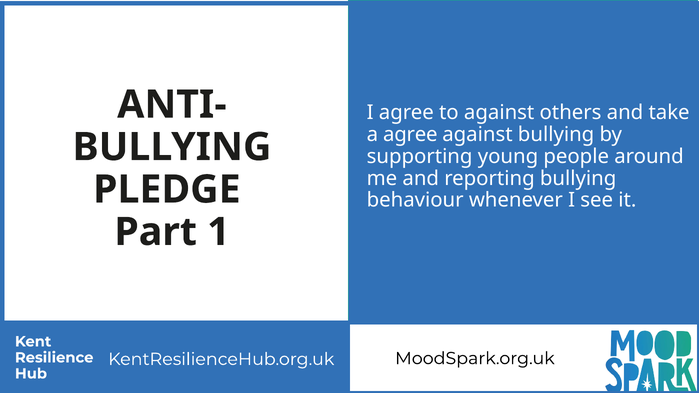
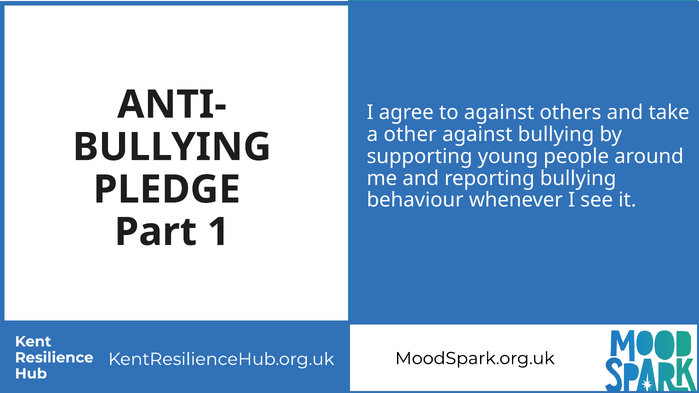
a agree: agree -> other (410, 134)
